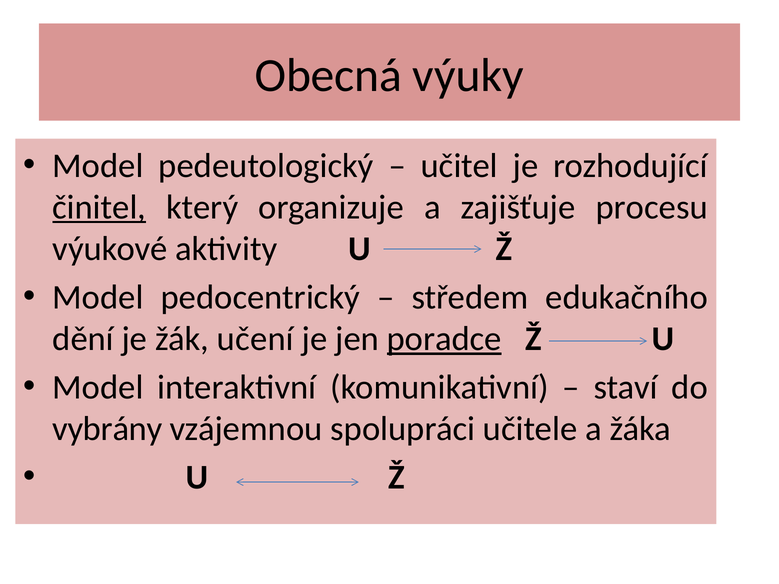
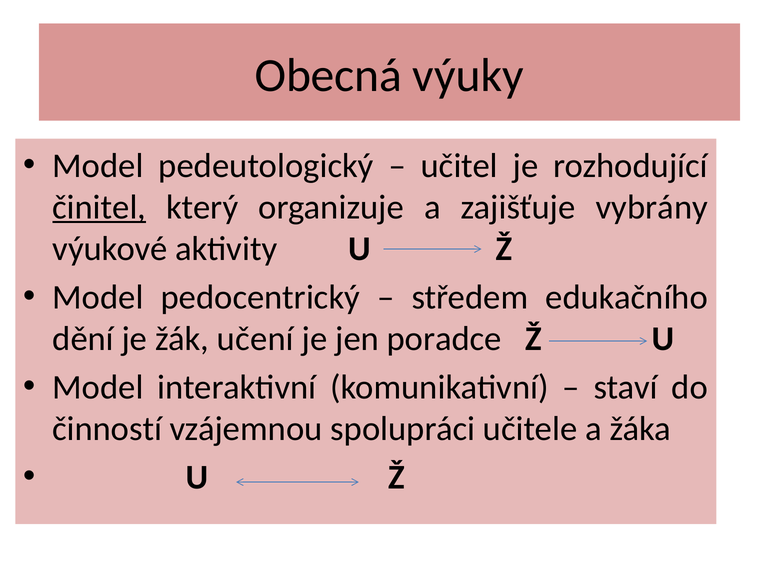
procesu: procesu -> vybrány (652, 207)
poradce underline: present -> none (444, 339)
vybrány: vybrány -> činností (107, 429)
